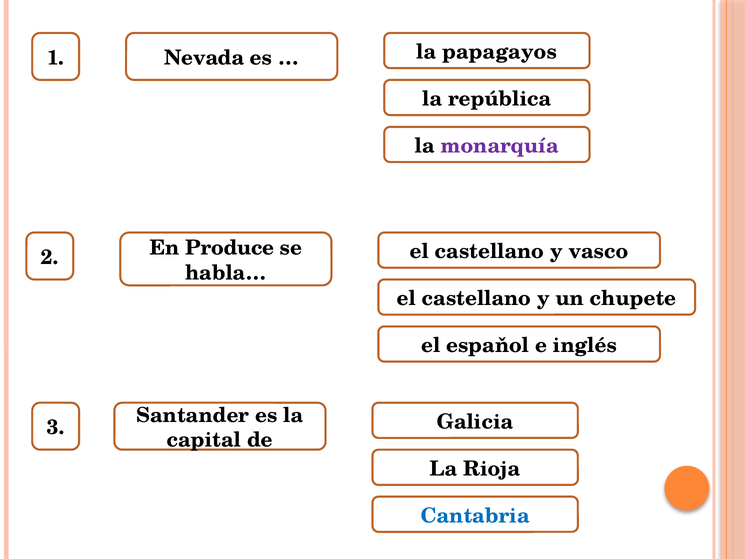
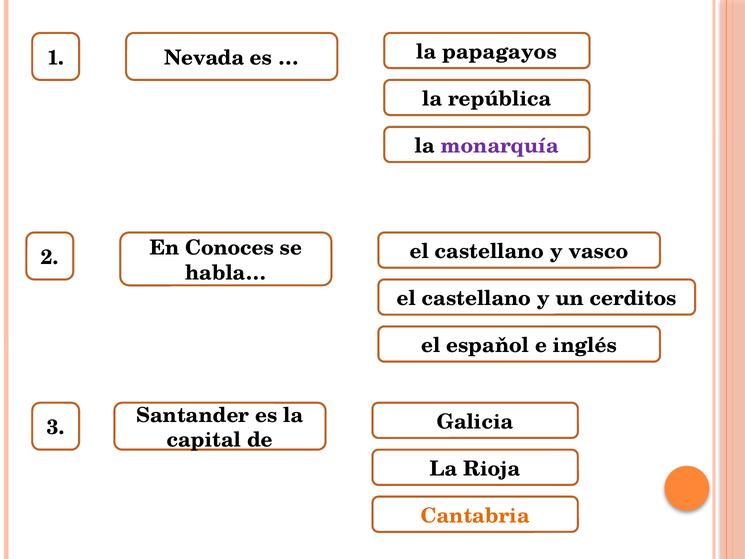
Produce: Produce -> Conoces (230, 248)
chupete: chupete -> cerditos (633, 298)
Cantabria colour: blue -> orange (475, 515)
